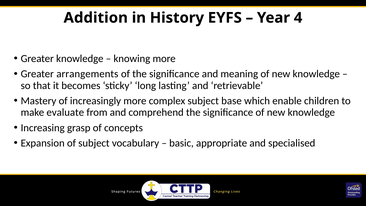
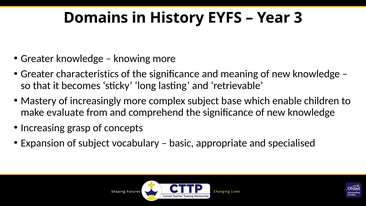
Addition: Addition -> Domains (96, 18)
4: 4 -> 3 (298, 18)
arrangements: arrangements -> characteristics (87, 74)
